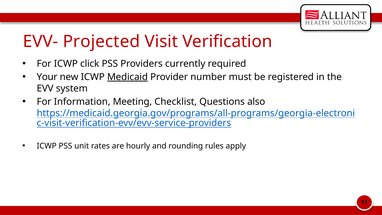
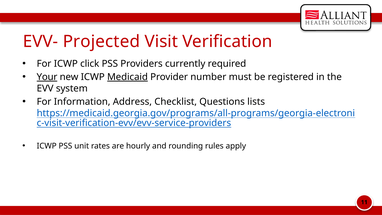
Your underline: none -> present (47, 77)
Meeting: Meeting -> Address (132, 102)
also: also -> lists (256, 102)
